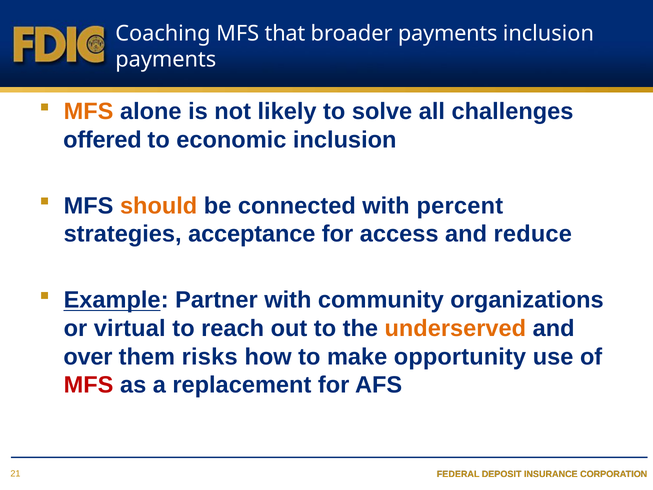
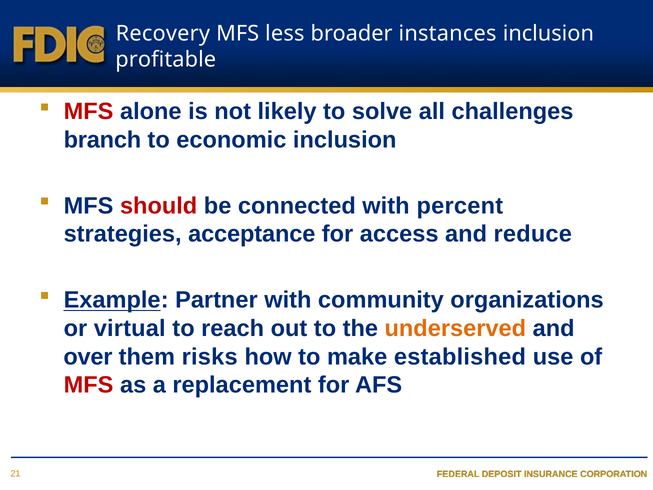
Coaching: Coaching -> Recovery (163, 34)
that: that -> less (285, 34)
broader payments: payments -> instances (448, 34)
payments: payments -> profitable (166, 60)
MFS colour: orange -> red (89, 112)
offered: offered -> branch (102, 140)
should colour: orange -> red (159, 206)
opportunity: opportunity -> established (460, 357)
